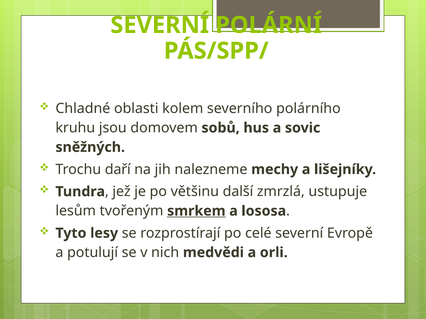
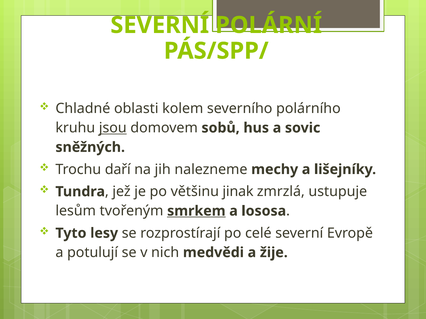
jsou underline: none -> present (113, 128)
další: další -> jinak (238, 192)
orli: orli -> žije (274, 253)
